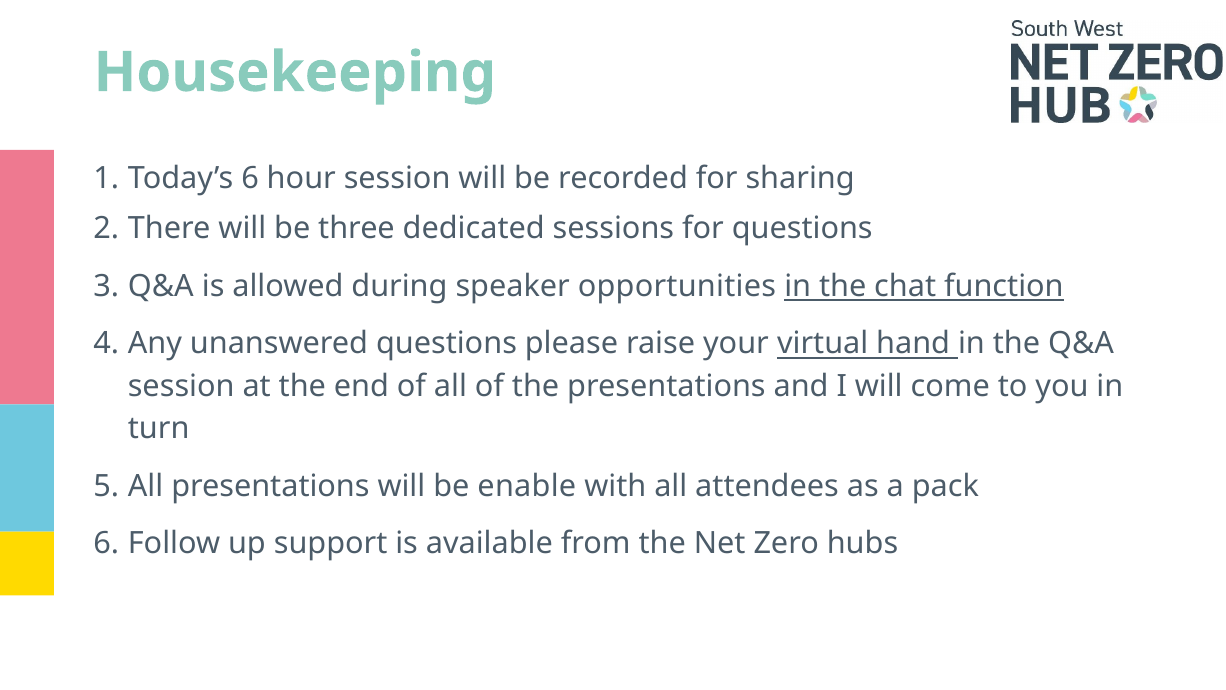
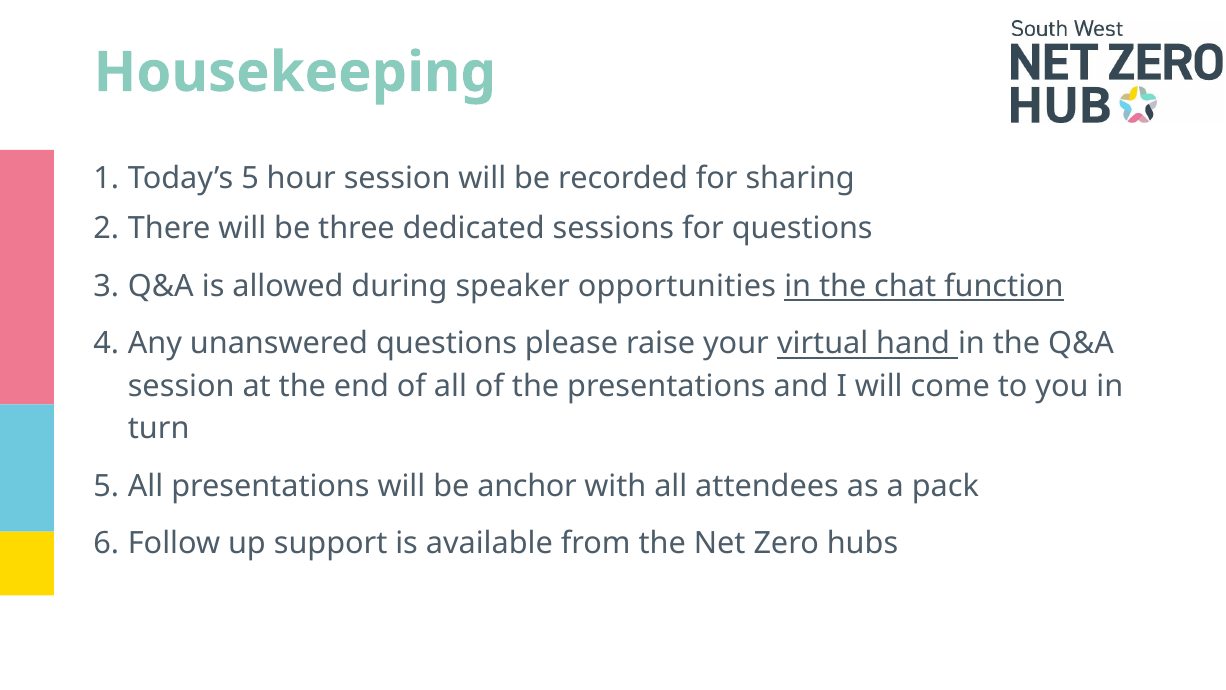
Today’s 6: 6 -> 5 (250, 179)
enable: enable -> anchor (527, 486)
